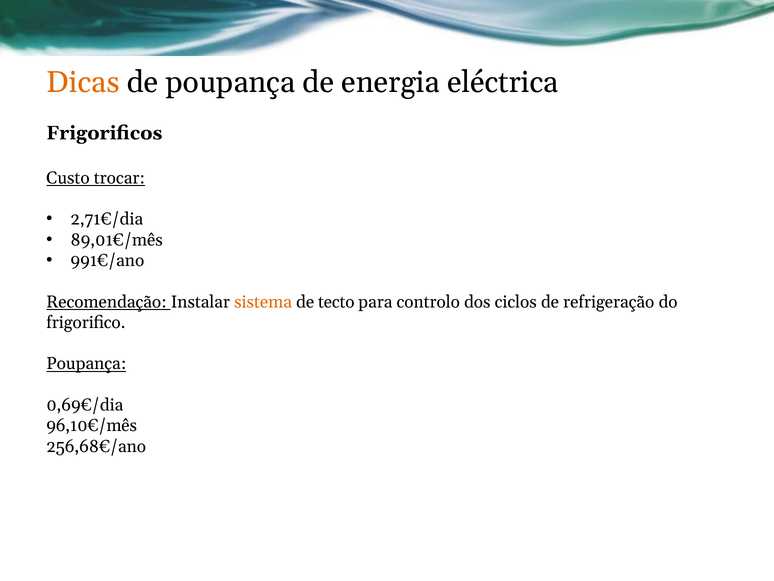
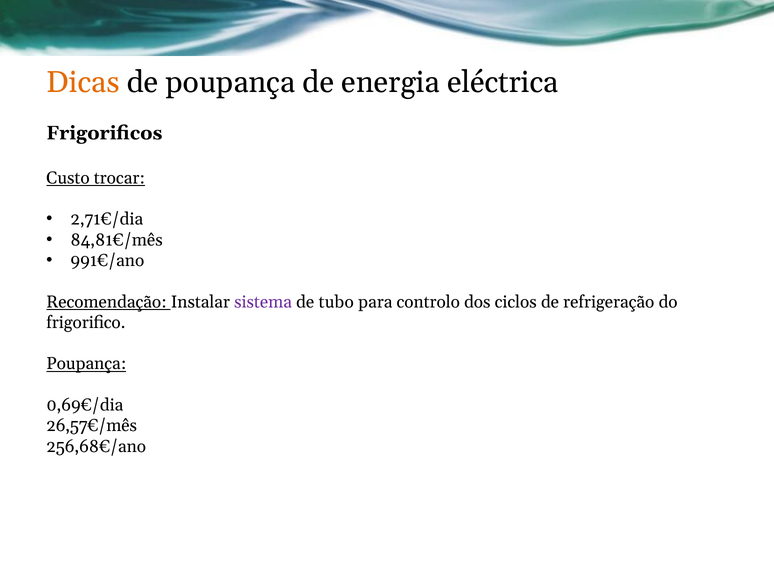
89,01€/mês: 89,01€/mês -> 84,81€/mês (117, 240)
sistema colour: orange -> purple (263, 302)
tecto: tecto -> tubo (336, 302)
96,10€/mês: 96,10€/mês -> 26,57€/mês (92, 425)
